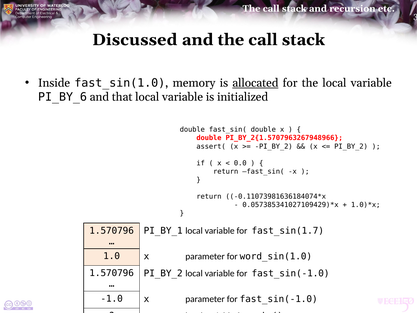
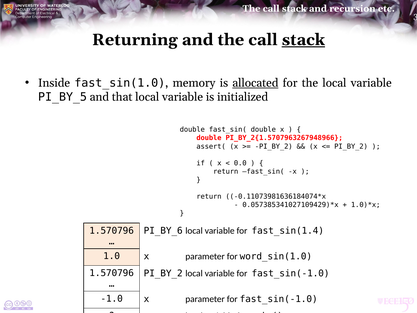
Discussed: Discussed -> Returning (135, 40)
stack underline: none -> present (303, 40)
PI_BY_6: PI_BY_6 -> PI_BY_5 (63, 97)
PI_BY_1: PI_BY_1 -> PI_BY_6 (163, 231)
fast_sin(1.7: fast_sin(1.7 -> fast_sin(1.4 (288, 231)
